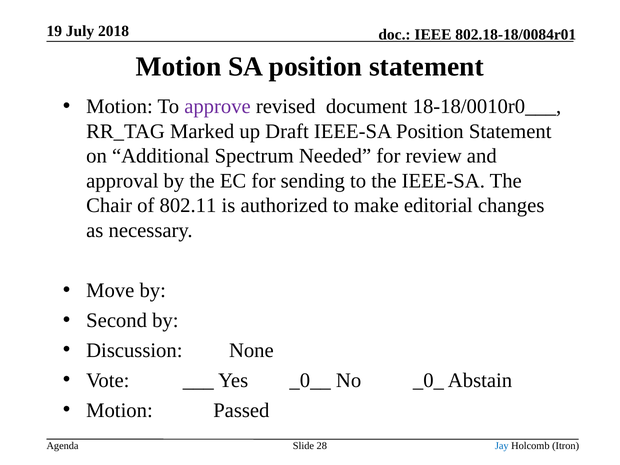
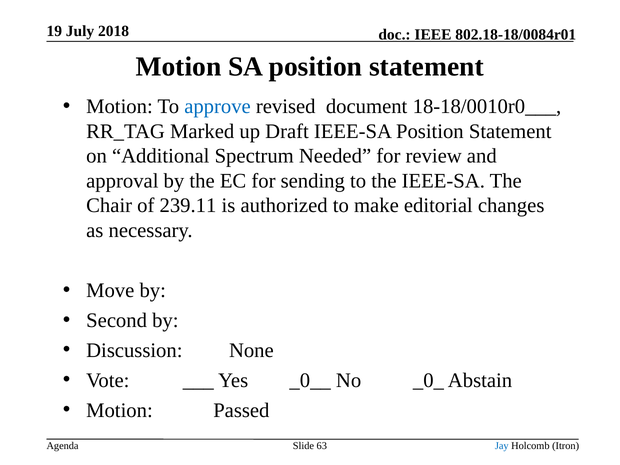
approve colour: purple -> blue (218, 106)
802.11: 802.11 -> 239.11 (188, 206)
28: 28 -> 63 (322, 446)
